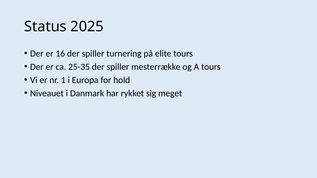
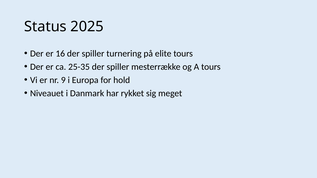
1: 1 -> 9 (63, 80)
